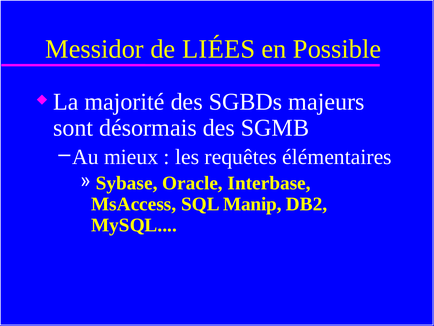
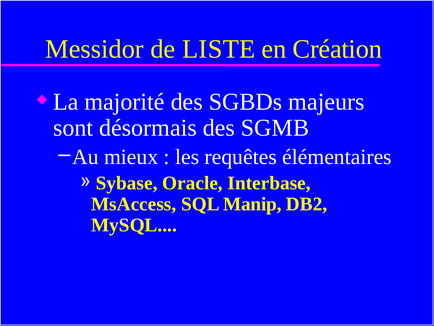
LIÉES: LIÉES -> LISTE (219, 49)
Possible: Possible -> Création (337, 49)
